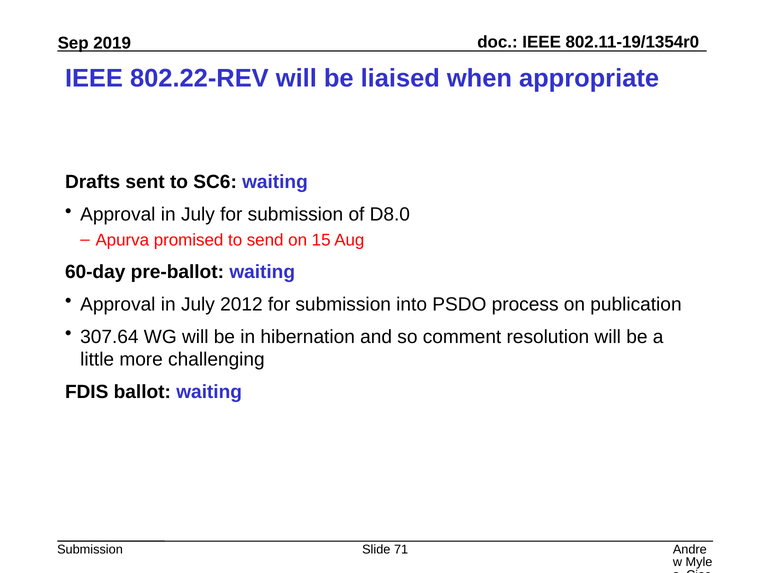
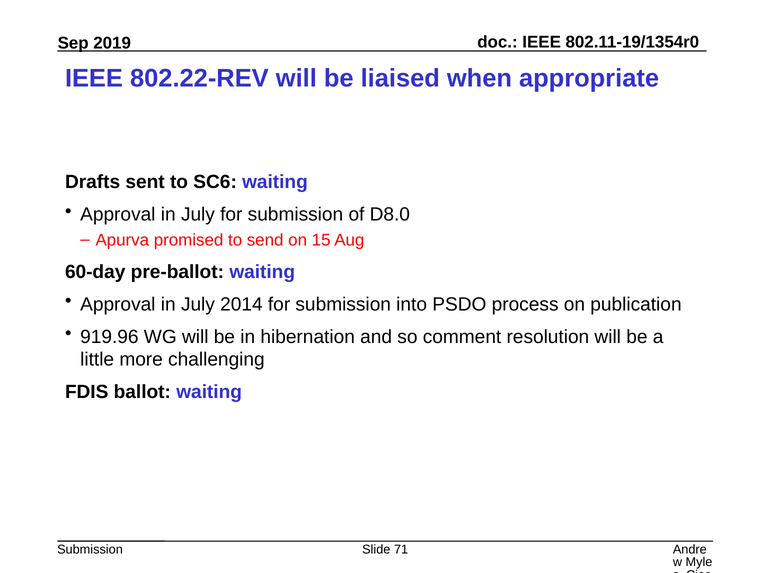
2012: 2012 -> 2014 (241, 304)
307.64: 307.64 -> 919.96 (109, 337)
